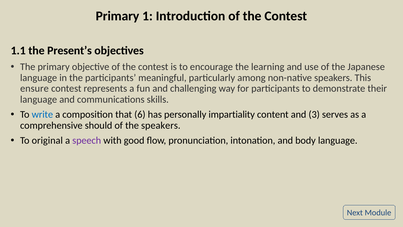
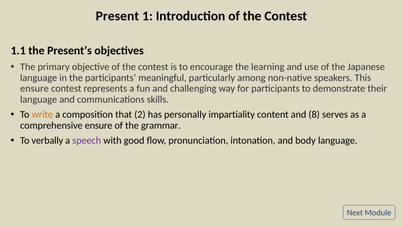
Primary: Primary -> Present (117, 16)
write colour: blue -> orange (42, 114)
6: 6 -> 2 (140, 114)
3: 3 -> 8 (314, 114)
comprehensive should: should -> ensure (99, 125)
the speakers: speakers -> grammar (161, 125)
original: original -> verbally (47, 140)
